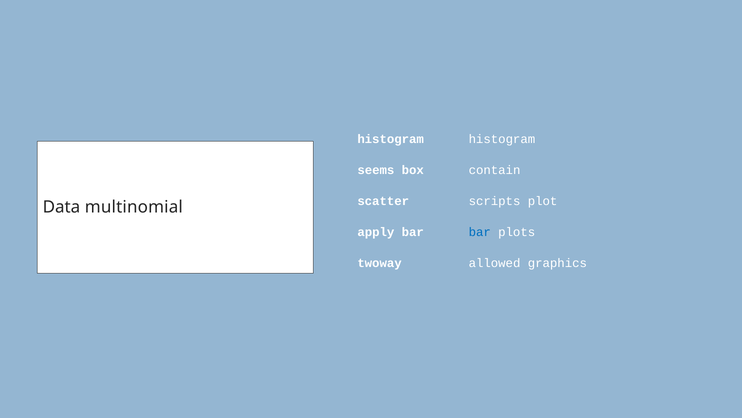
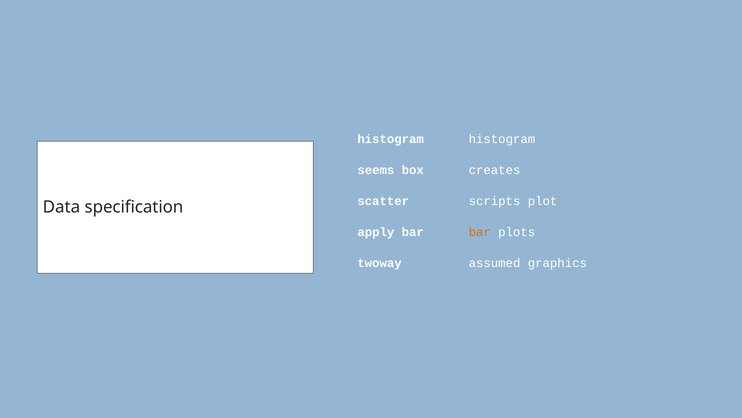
contain: contain -> creates (495, 170)
multinomial: multinomial -> specification (134, 207)
bar colour: blue -> orange (480, 232)
allowed: allowed -> assumed (495, 263)
